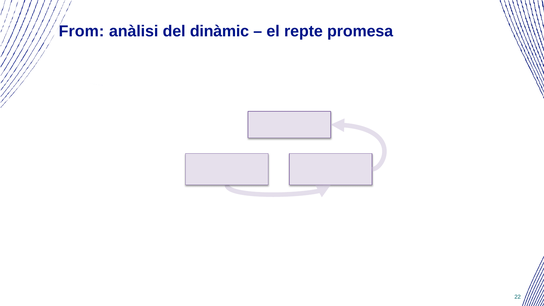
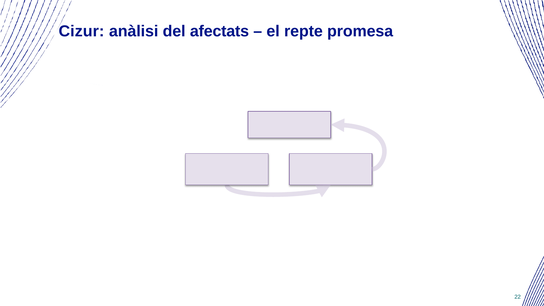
From: From -> Cizur (81, 31)
dinàmic: dinàmic -> afectats (219, 31)
